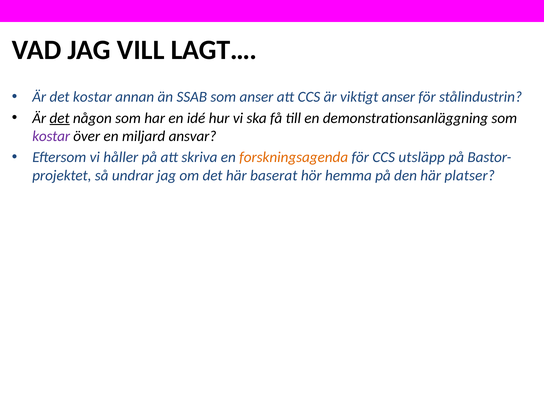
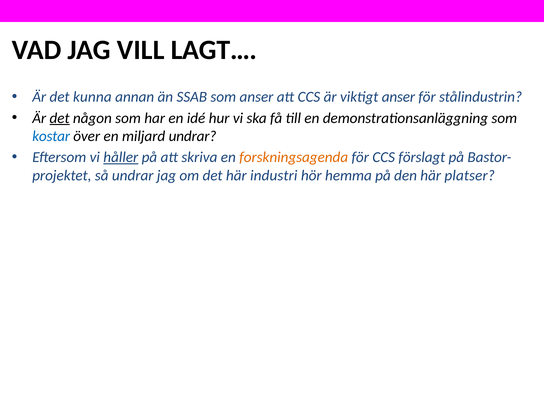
det kostar: kostar -> kunna (92, 97)
kostar colour: purple -> blue (51, 136)
miljard ansvar: ansvar -> undrar (193, 136)
håller underline: none -> present (121, 157)
utsläpp: utsläpp -> förslagt (422, 157)
baserat: baserat -> industri (274, 175)
